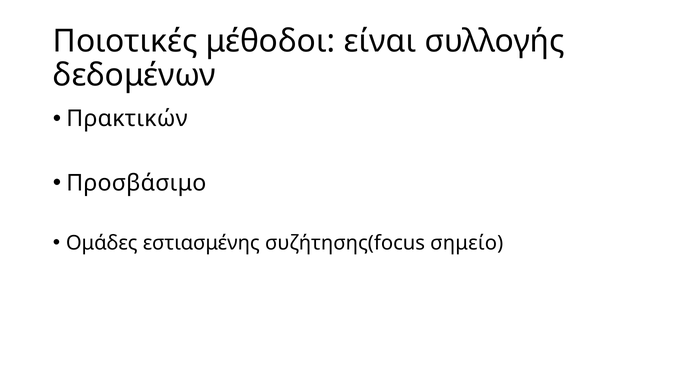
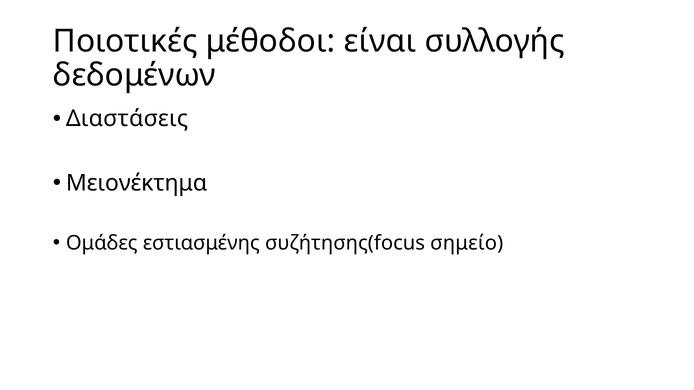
Πρακτικών: Πρακτικών -> Διαστάσεις (127, 119)
Προσβάσιμο: Προσβάσιμο -> Μειονέκτημα (137, 183)
